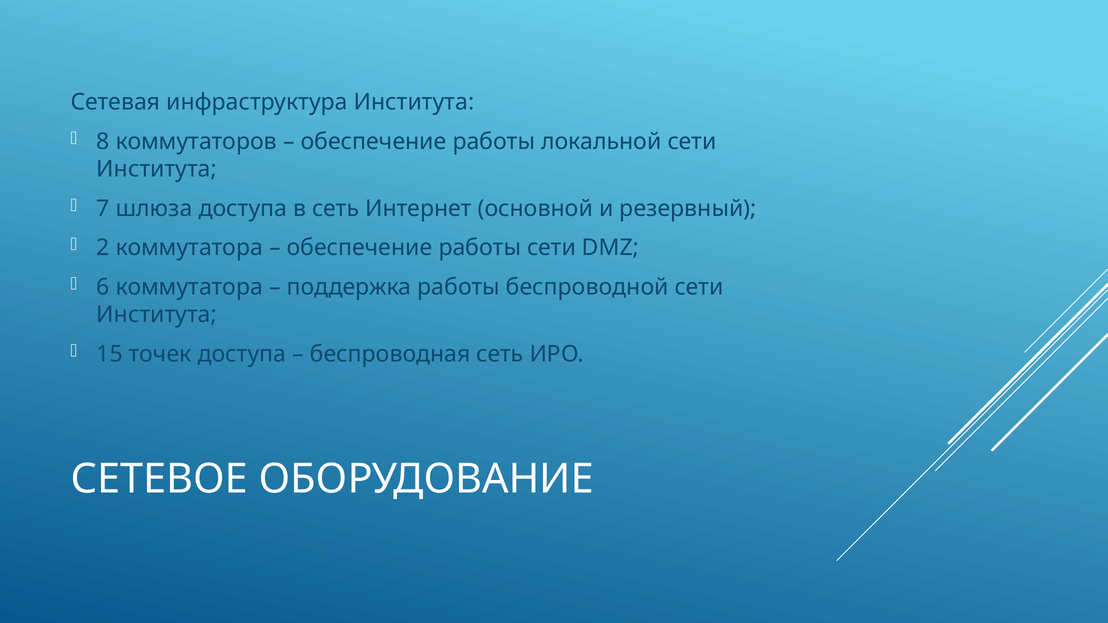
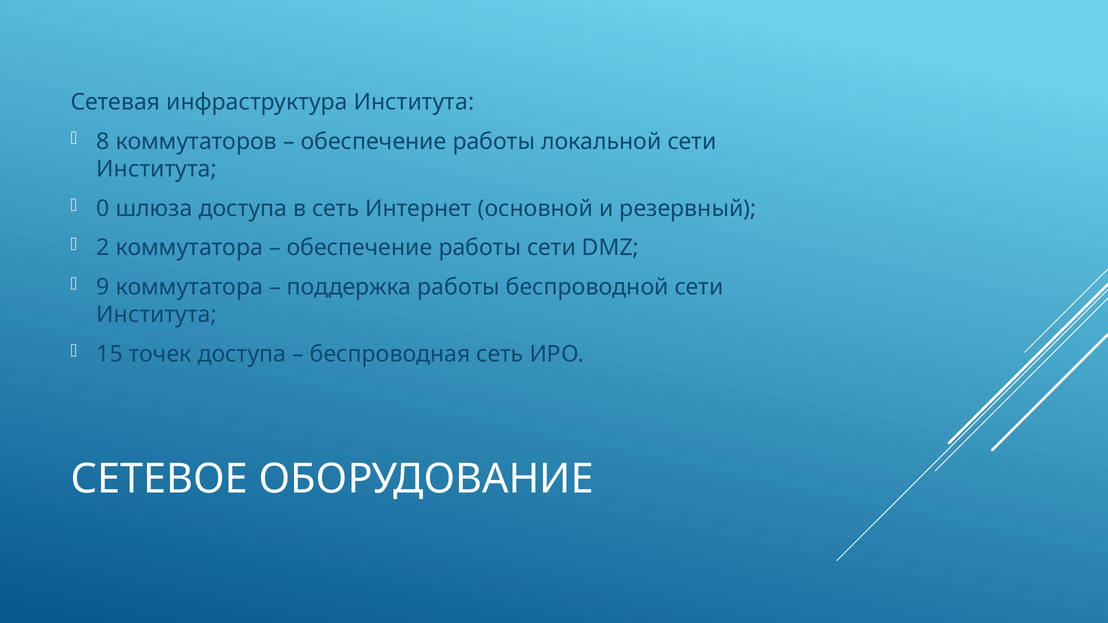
7: 7 -> 0 (103, 209)
6: 6 -> 9 (103, 287)
